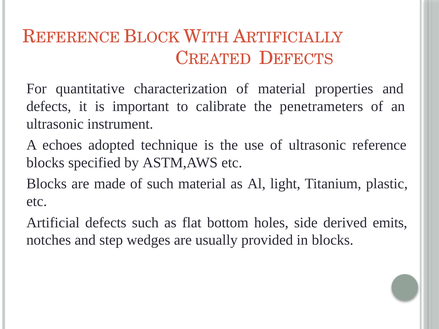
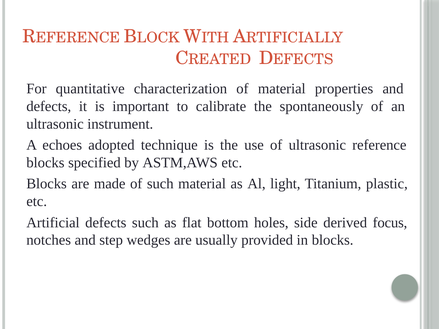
penetrameters: penetrameters -> spontaneously (321, 106)
emits: emits -> focus (390, 223)
